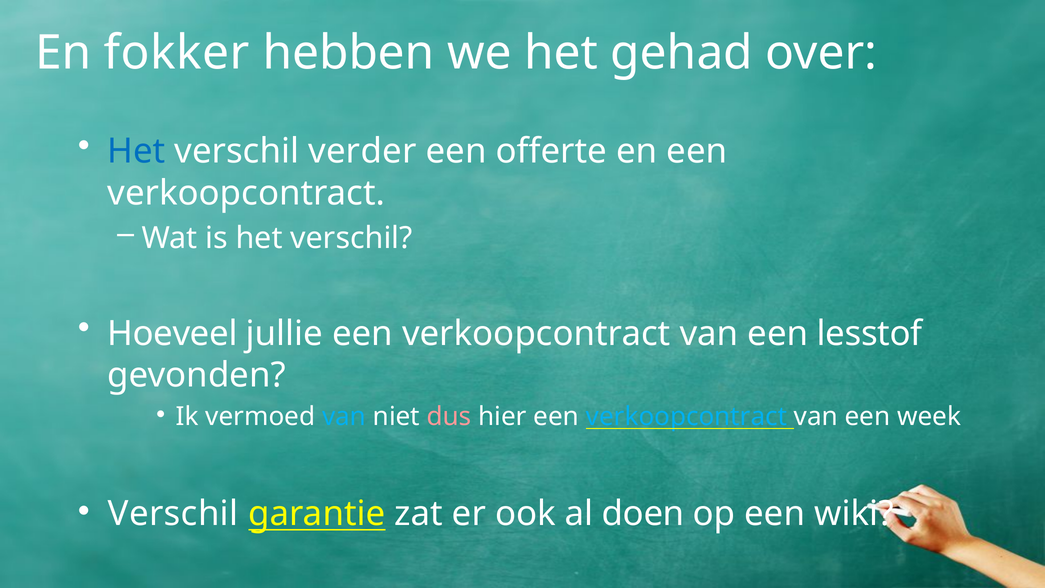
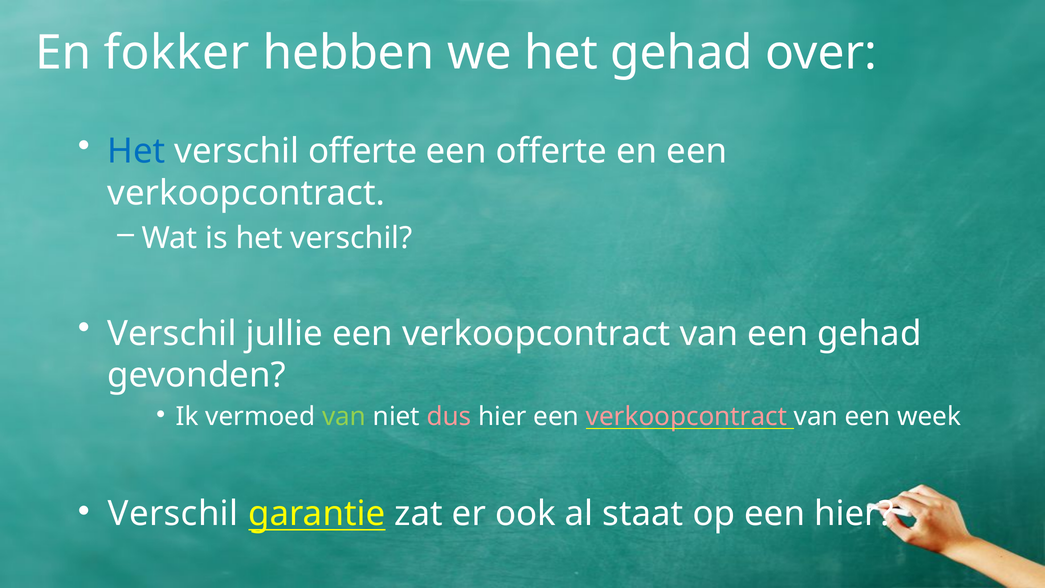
verschil verder: verder -> offerte (363, 151)
Hoeveel: Hoeveel -> Verschil (172, 333)
een lesstof: lesstof -> gehad (869, 333)
van colour: light blue -> light green (344, 416)
verkoopcontract colour: light blue -> pink (687, 416)
doen: doen -> staat (643, 514)
een wiki: wiki -> hier (854, 514)
